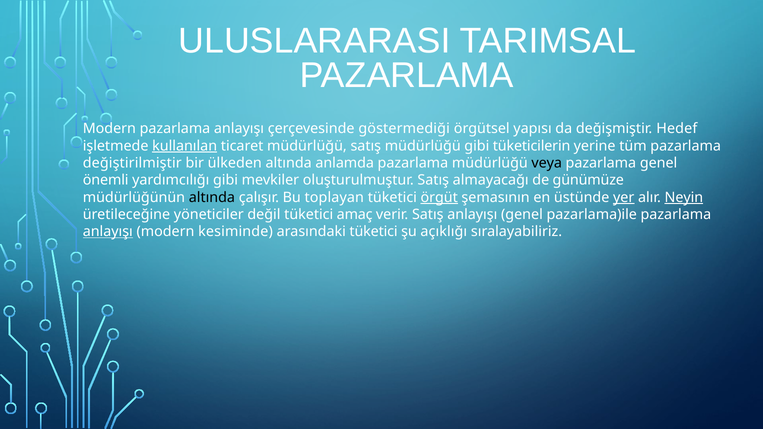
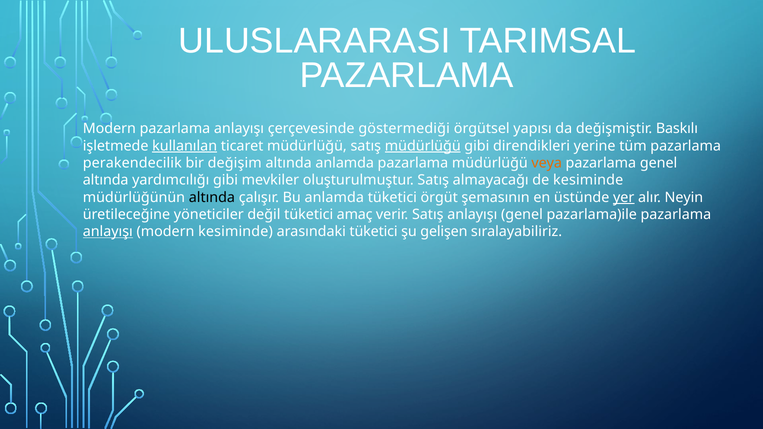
Hedef: Hedef -> Baskılı (677, 129)
müdürlüğü underline: none -> present (423, 146)
tüketicilerin: tüketicilerin -> direndikleri (532, 146)
değiştirilmiştir: değiştirilmiştir -> perakendecilik (132, 163)
ülkeden: ülkeden -> değişim (235, 163)
veya colour: black -> orange (547, 163)
önemli: önemli -> altında (106, 180)
de günümüze: günümüze -> kesiminde (588, 180)
Bu toplayan: toplayan -> anlamda (334, 197)
örgüt underline: present -> none (439, 197)
Neyin underline: present -> none (684, 197)
açıklığı: açıklığı -> gelişen (444, 232)
